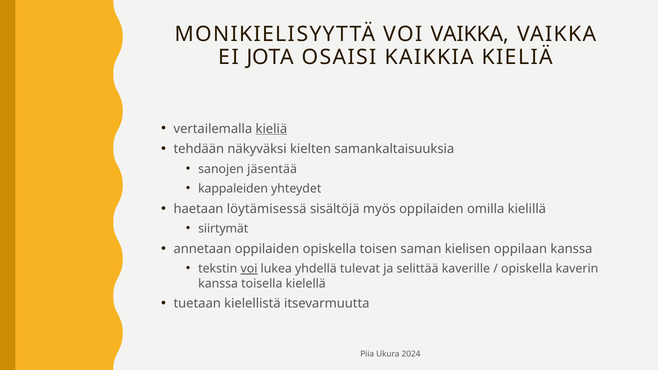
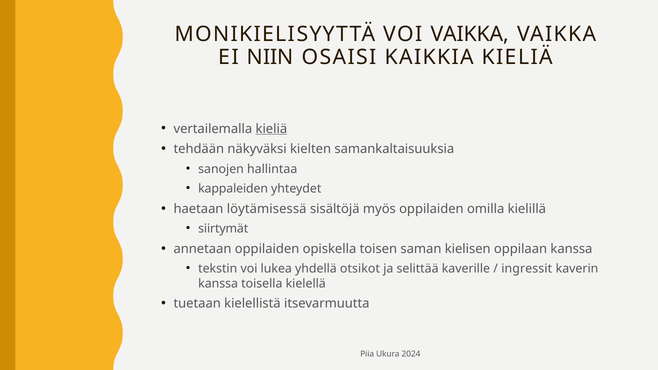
JOTA: JOTA -> NIIN (270, 57)
jäsentää: jäsentää -> hallintaa (272, 169)
voi underline: present -> none (249, 269)
tulevat: tulevat -> otsikot (360, 269)
opiskella: opiskella -> ingressit (527, 269)
